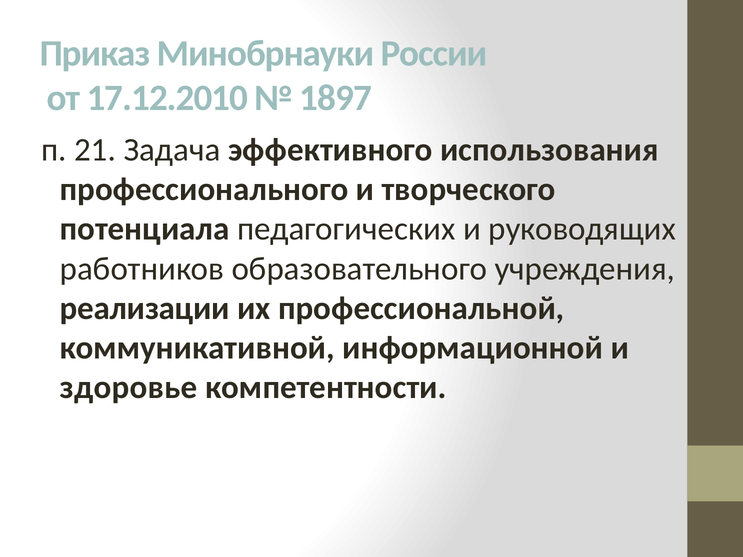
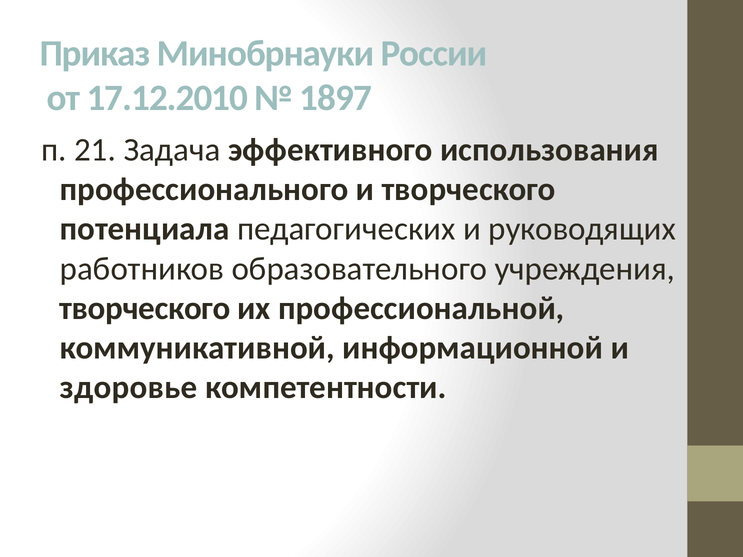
реализации: реализации -> творческого (145, 308)
